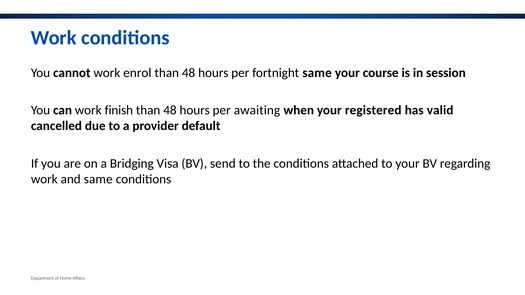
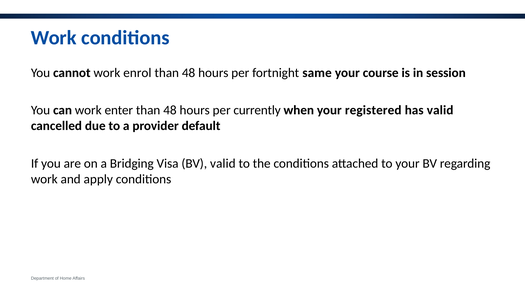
finish: finish -> enter (119, 110)
awaiting: awaiting -> currently (257, 110)
BV send: send -> valid (223, 164)
and same: same -> apply (98, 180)
